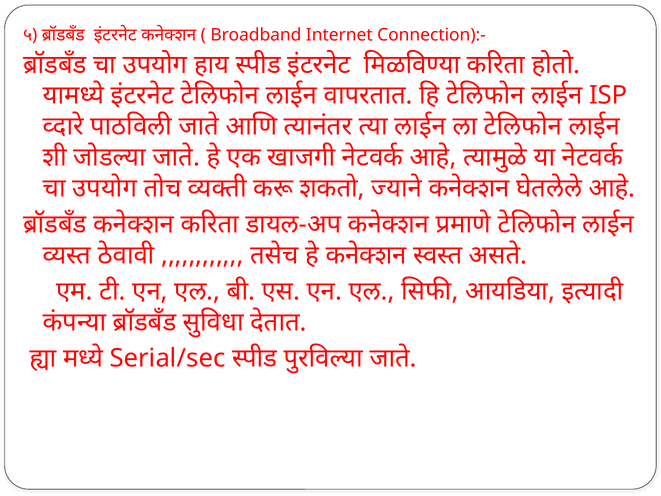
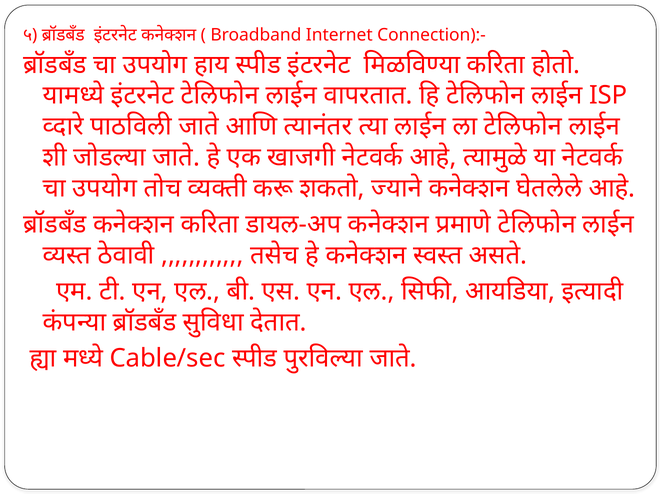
Serial/sec: Serial/sec -> Cable/sec (168, 358)
